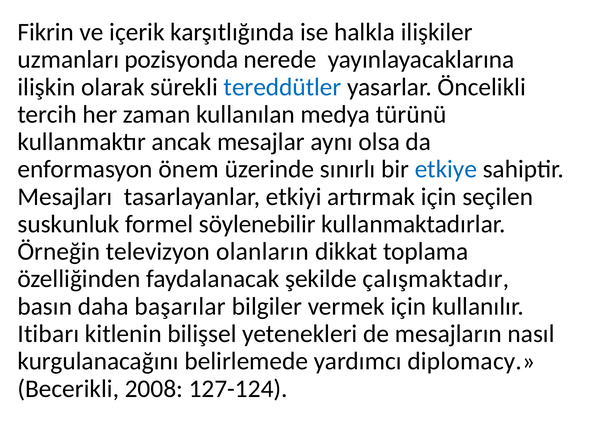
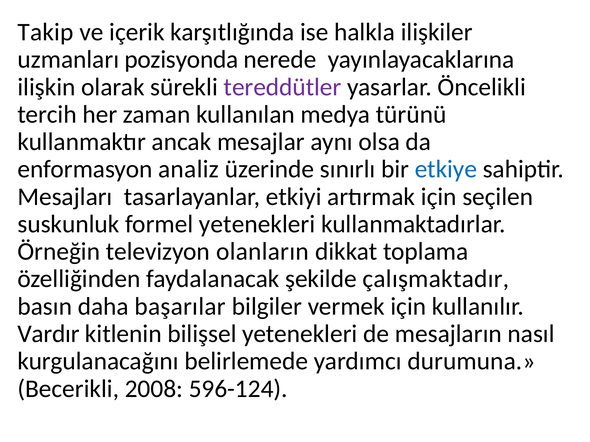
Fikrin: Fikrin -> Takip (46, 32)
tereddütler colour: blue -> purple (283, 87)
önem: önem -> analiz (189, 169)
formel söylenebilir: söylenebilir -> yetenekleri (257, 224)
Itibarı: Itibarı -> Vardır (49, 334)
diplomacy: diplomacy -> durumuna (471, 362)
127-124: 127-124 -> 596-124 (238, 389)
